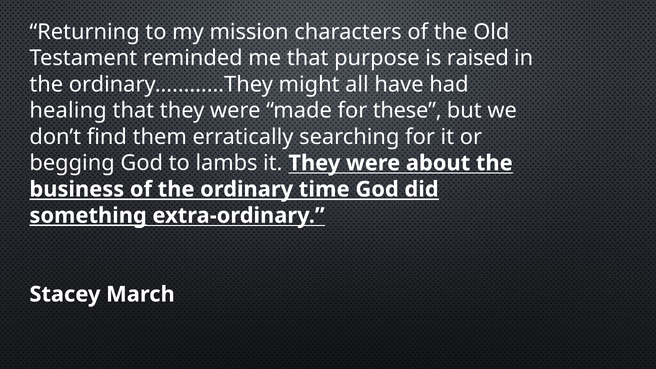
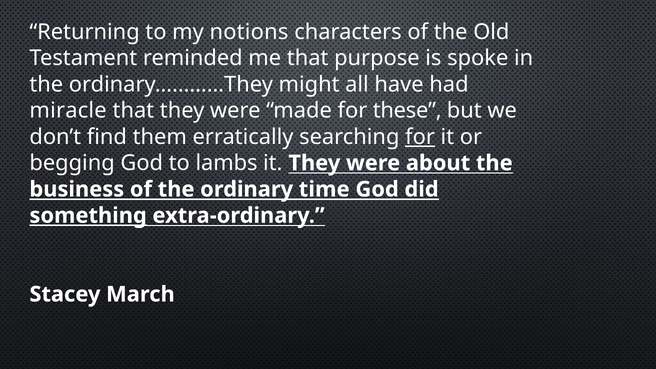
mission: mission -> notions (249, 32)
raised: raised -> spoke (478, 58)
healing: healing -> miracle (68, 111)
for underline: none -> present (420, 137)
